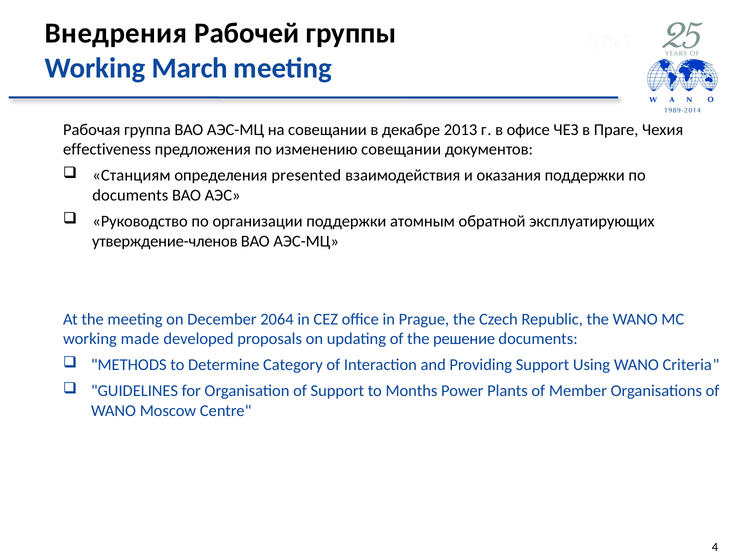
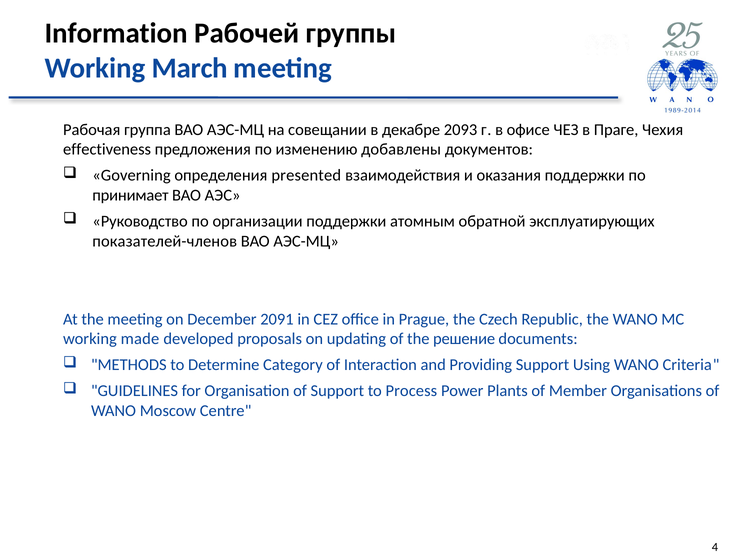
Внедрения: Внедрения -> Information (116, 33)
2013: 2013 -> 2093 (461, 130)
изменению совещании: совещании -> добавлены (401, 150)
Станциям: Станциям -> Governing (132, 176)
documents: documents -> принимает (130, 195)
утверждение-членов: утверждение-членов -> показателей-членов (165, 241)
2064: 2064 -> 2091 (277, 319)
Months: Months -> Process (411, 391)
